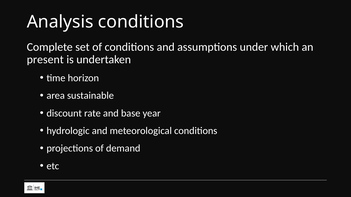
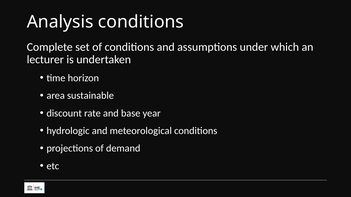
present: present -> lecturer (45, 60)
